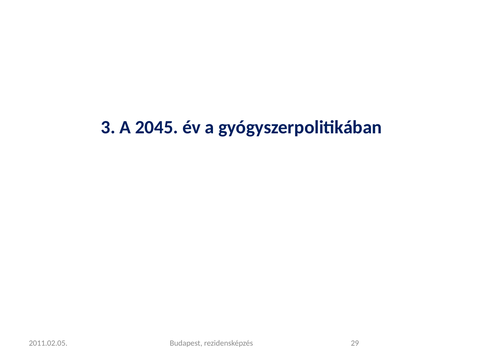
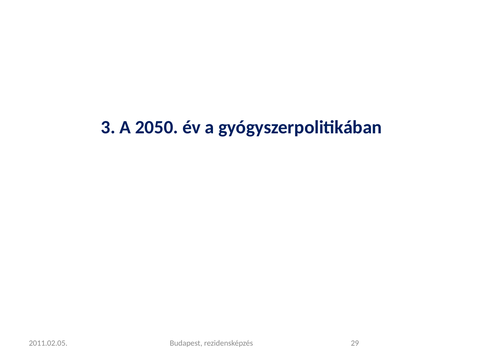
2045: 2045 -> 2050 (157, 127)
